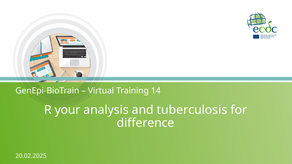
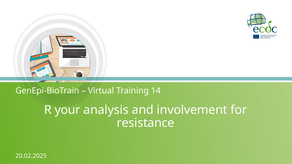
tuberculosis: tuberculosis -> involvement (192, 110)
difference: difference -> resistance (146, 123)
